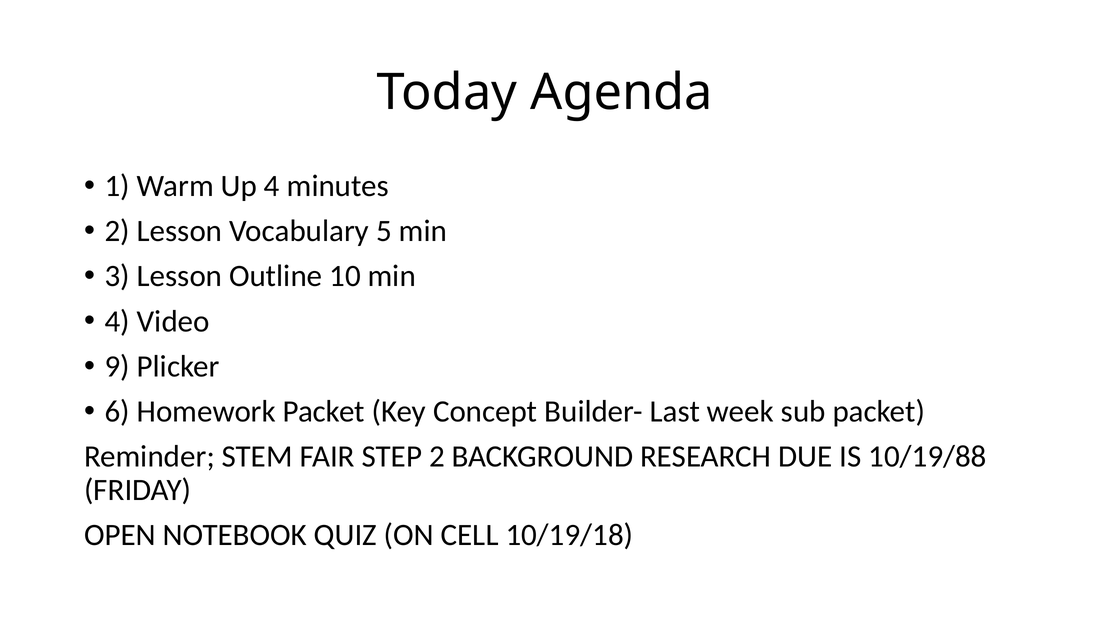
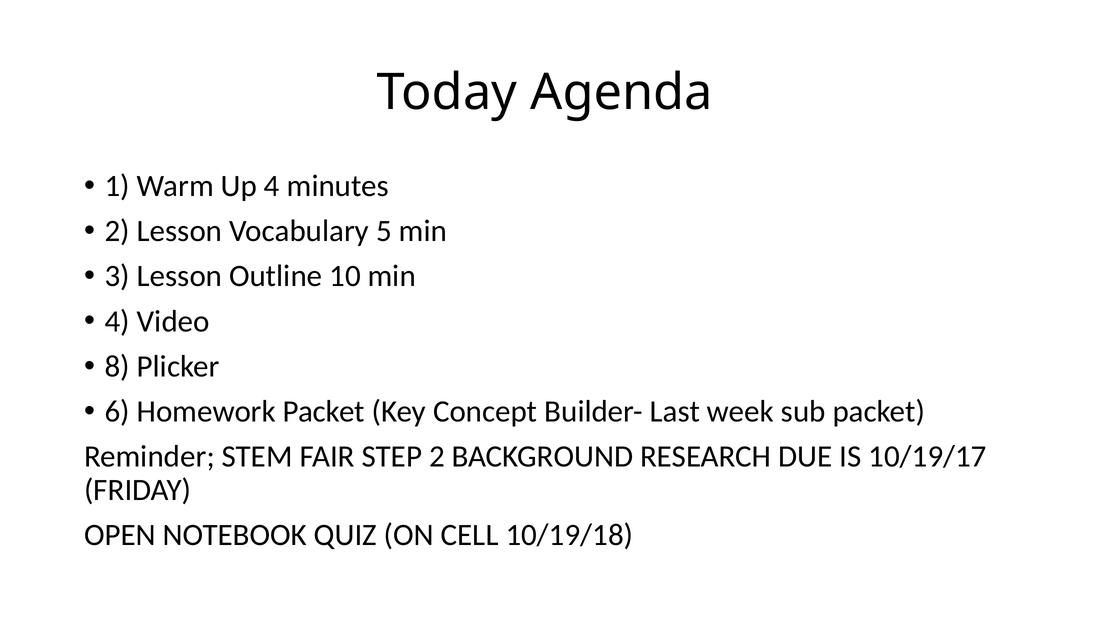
9: 9 -> 8 (117, 366)
10/19/88: 10/19/88 -> 10/19/17 (928, 456)
